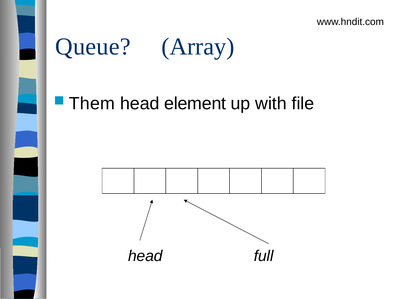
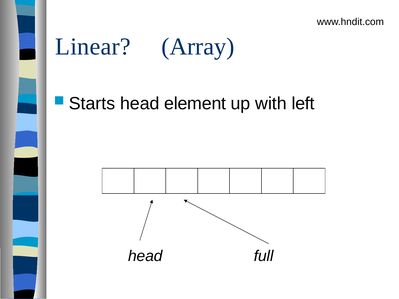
Queue: Queue -> Linear (93, 47)
Them: Them -> Starts (92, 104)
file: file -> left (303, 104)
